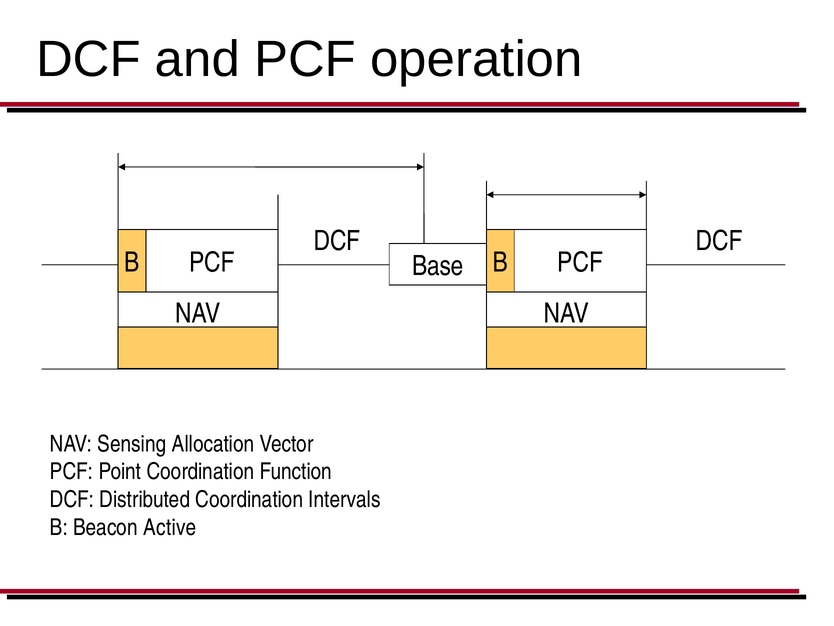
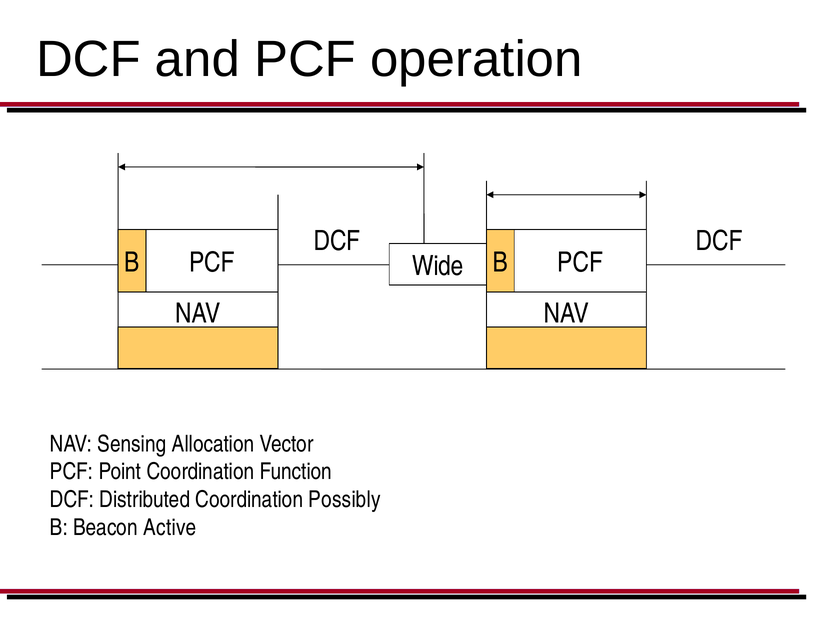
Base: Base -> Wide (438, 266)
Intervals: Intervals -> Possibly (345, 499)
